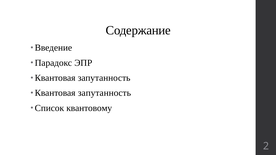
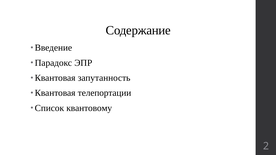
запутанность: запутанность -> телепортации (104, 93)
